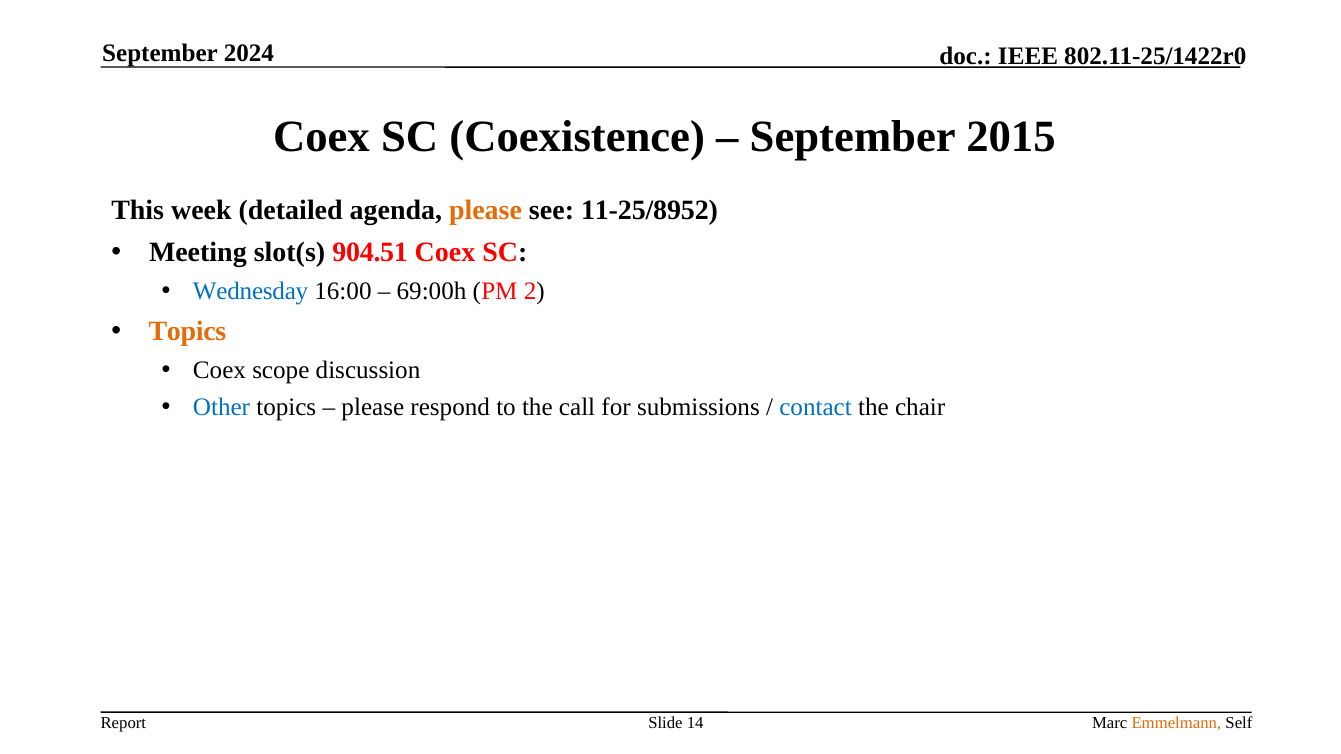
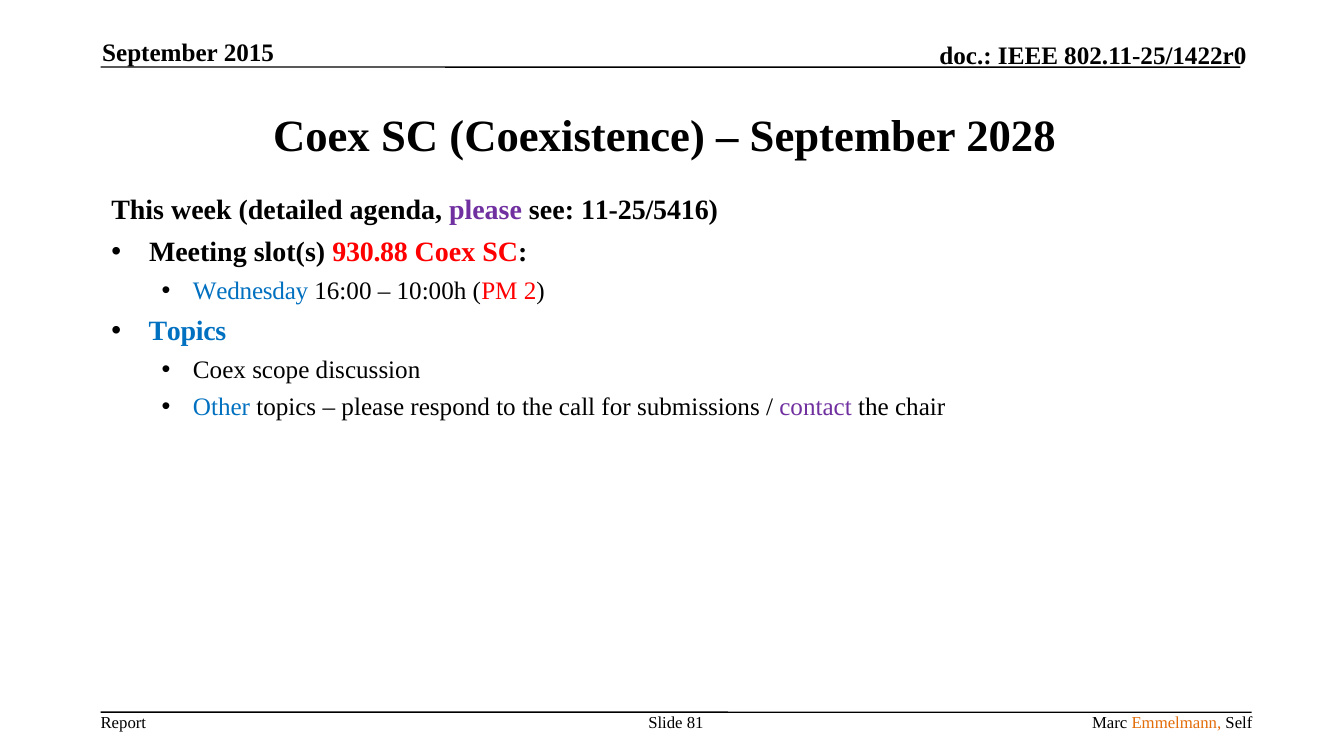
2024: 2024 -> 2015 (249, 53)
2015: 2015 -> 2028 (1011, 137)
please colour: orange -> purple (486, 211)
11-25/8952: 11-25/8952 -> 11-25/5416 (649, 211)
904.51: 904.51 -> 930.88 (370, 253)
69:00h: 69:00h -> 10:00h (432, 291)
Topics colour: orange -> blue (187, 332)
contact colour: blue -> purple (816, 408)
14: 14 -> 81 (695, 723)
